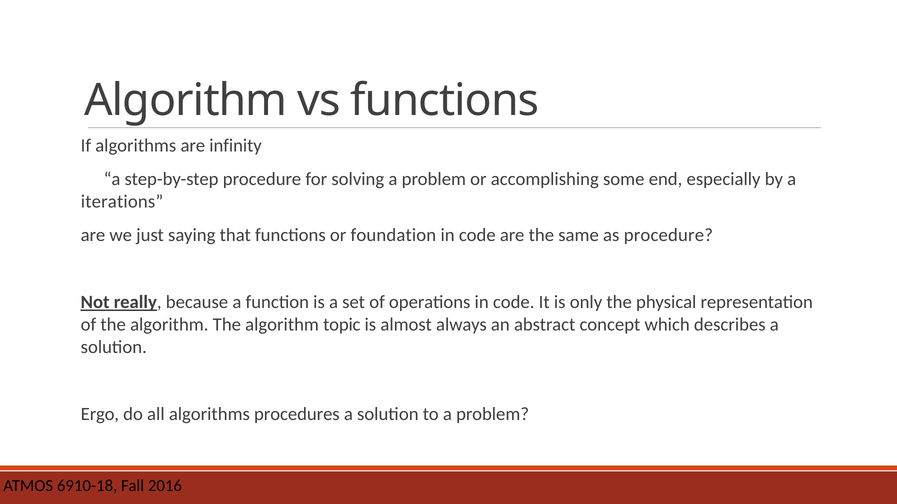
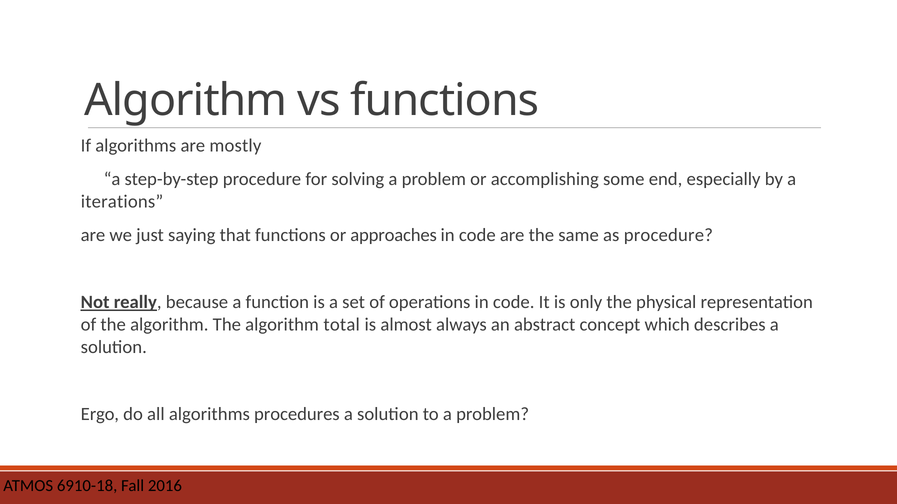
infinity: infinity -> mostly (235, 146)
foundation: foundation -> approaches (394, 235)
topic: topic -> total (342, 325)
